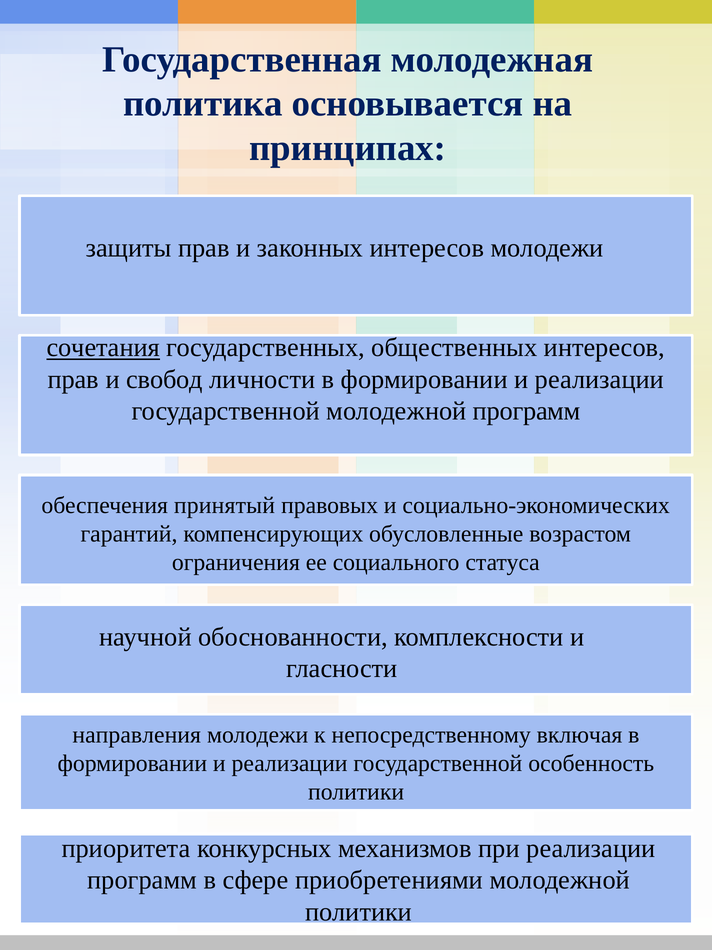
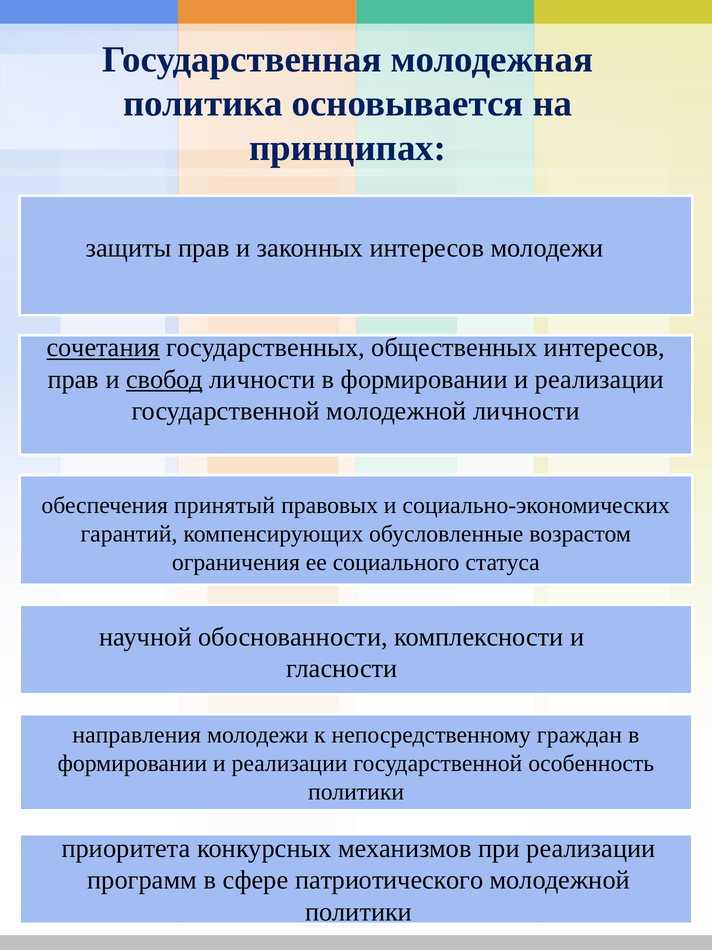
свобод underline: none -> present (165, 379)
молодежной программ: программ -> личности (526, 411)
включая: включая -> граждан (579, 734)
приобретениями: приобретениями -> патриотического (389, 880)
